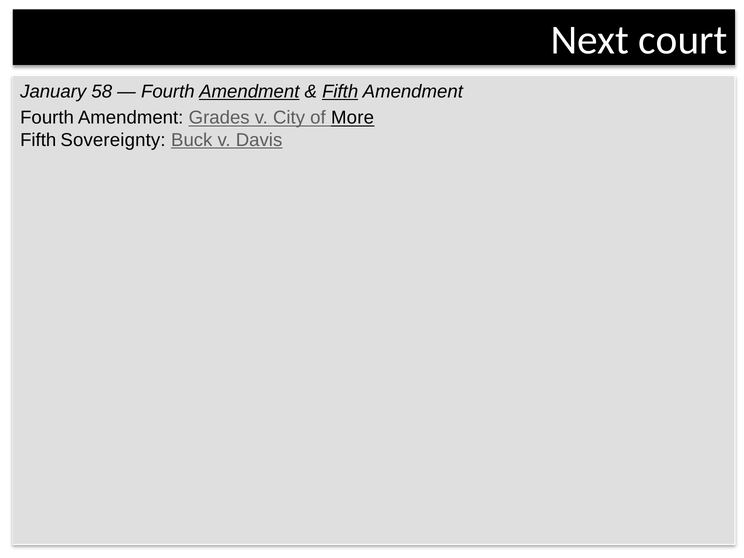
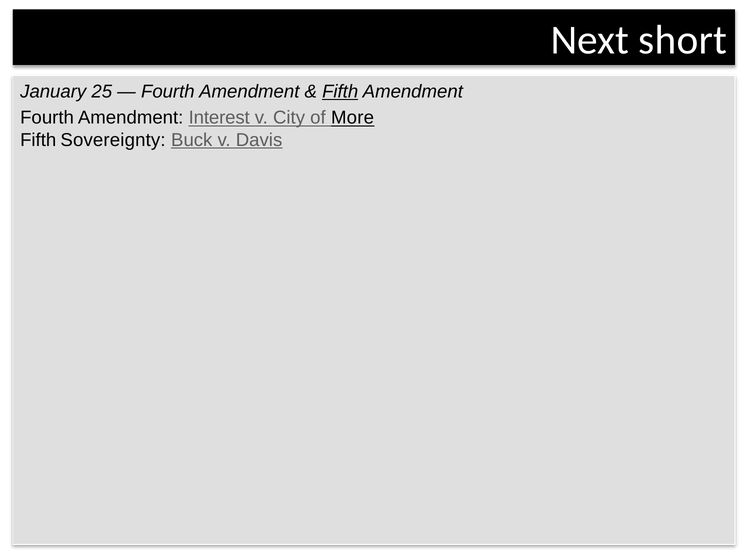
court: court -> short (683, 40)
58: 58 -> 25 (102, 92)
Amendment underline: present -> none (249, 92)
Grades: Grades -> Interest (219, 118)
